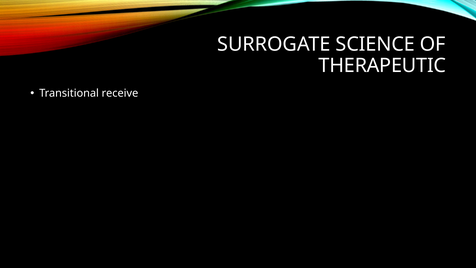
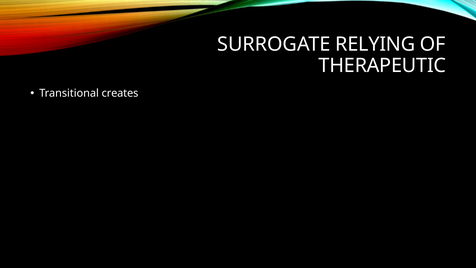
SCIENCE: SCIENCE -> RELYING (375, 44)
receive: receive -> creates (120, 93)
